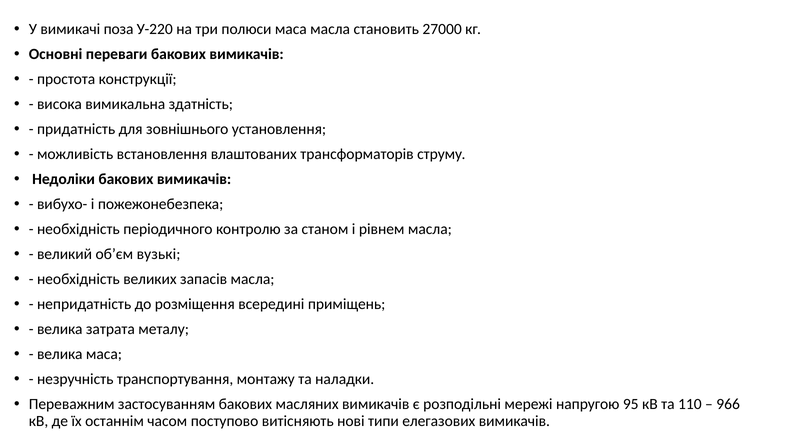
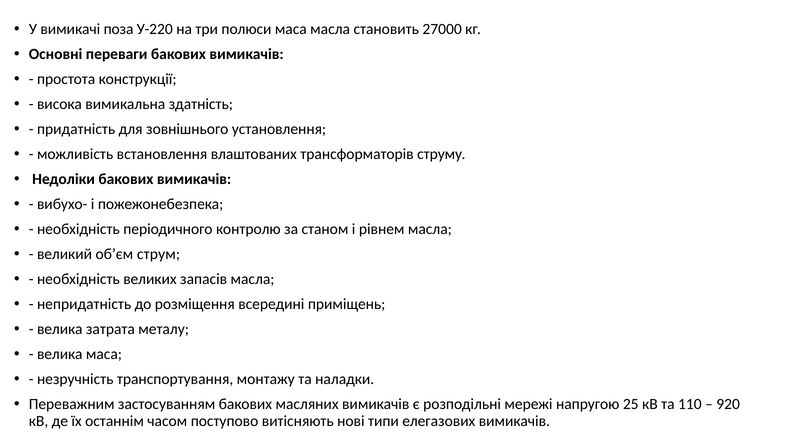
вузькі: вузькі -> струм (159, 254)
95: 95 -> 25 (631, 404)
966: 966 -> 920 (728, 404)
